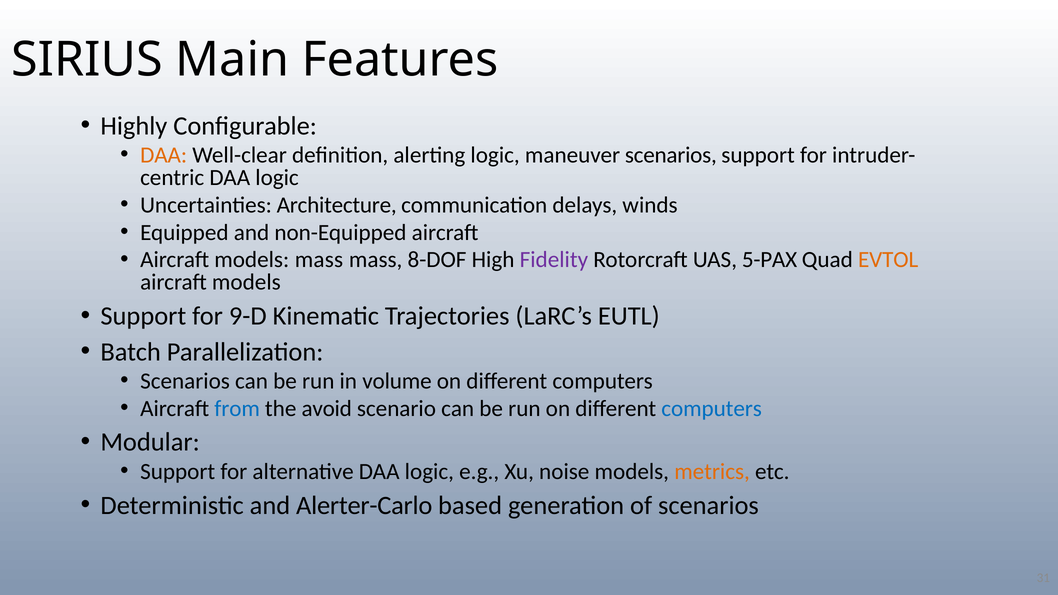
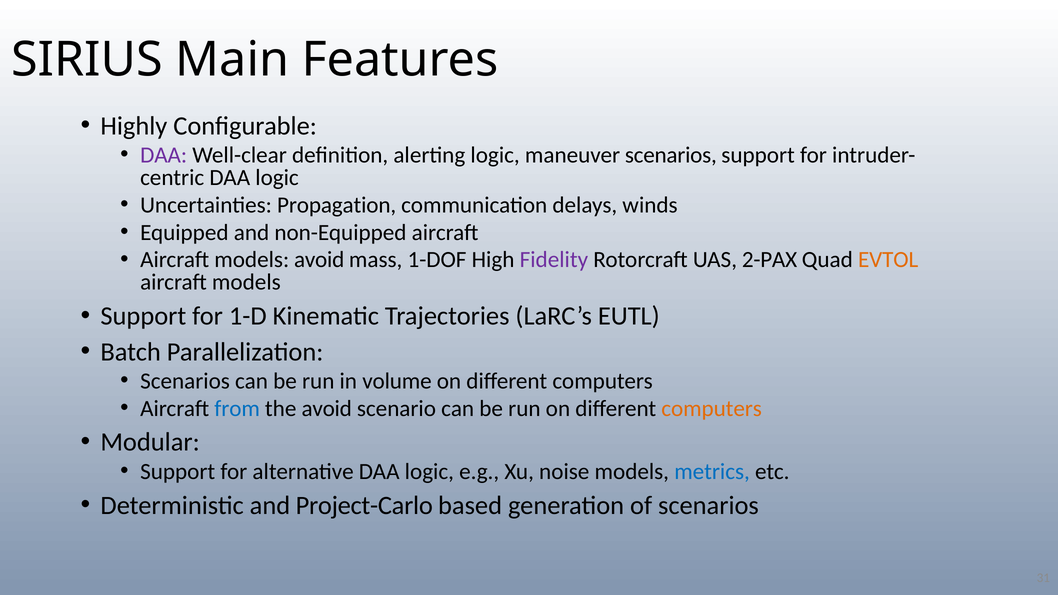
DAA colour: orange -> purple (164, 155)
Architecture: Architecture -> Propagation (337, 205)
models mass: mass -> avoid (319, 260)
8-DOF: 8-DOF -> 1-DOF (437, 260)
5-PAX: 5-PAX -> 2-PAX (770, 260)
9-D: 9-D -> 1-D (248, 316)
computers colour: blue -> orange (712, 408)
metrics colour: orange -> blue (712, 472)
Alerter-Carlo: Alerter-Carlo -> Project-Carlo (364, 505)
